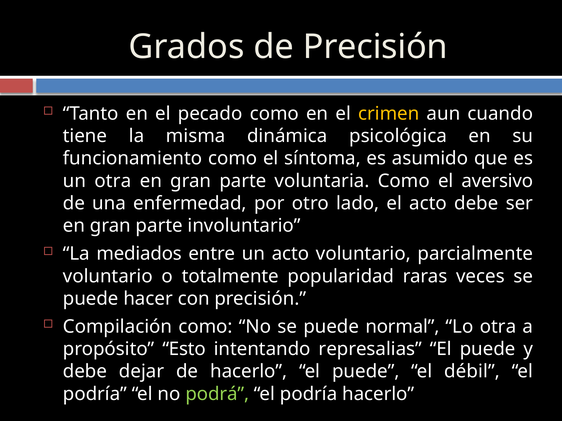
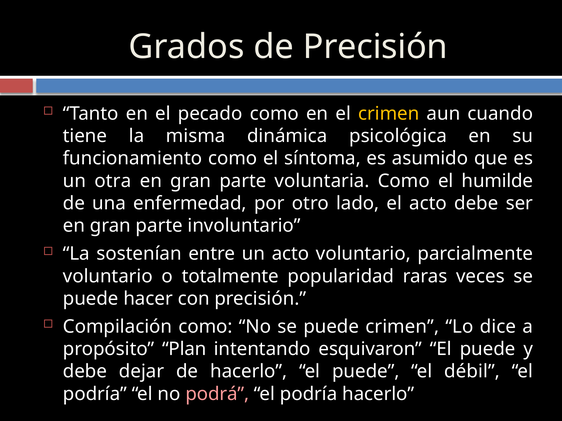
aversivo: aversivo -> humilde (497, 181)
mediados: mediados -> sostenían (139, 254)
puede normal: normal -> crimen (402, 327)
Lo otra: otra -> dice (498, 327)
Esto: Esto -> Plan (184, 349)
represalias: represalias -> esquivaron (370, 349)
podrá colour: light green -> pink (217, 394)
